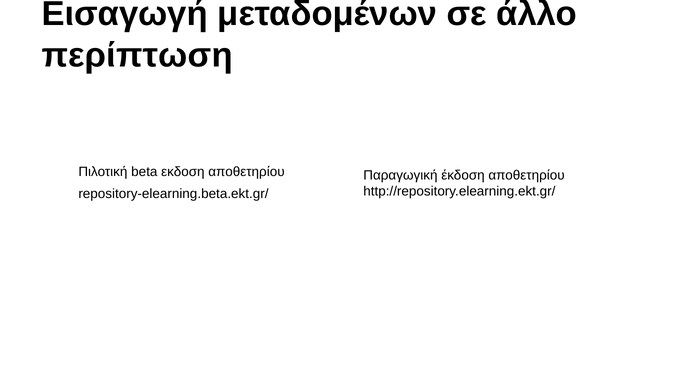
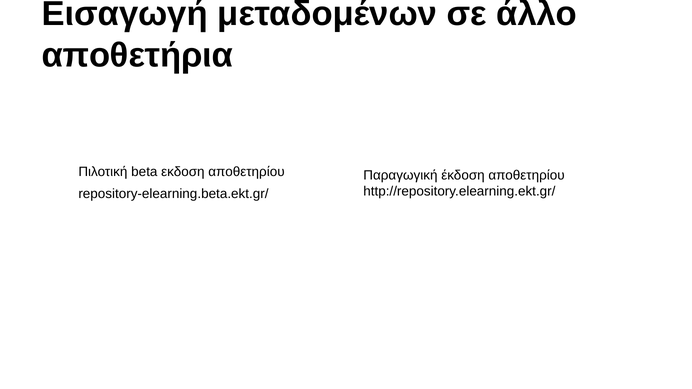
περίπτωση: περίπτωση -> αποθετήρια (137, 55)
